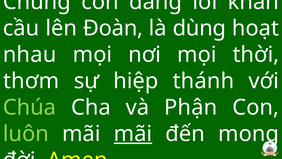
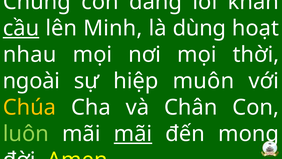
cầu underline: none -> present (21, 28)
Đoàn: Đoàn -> Minh (113, 28)
thơm: thơm -> ngoài (31, 81)
thánh: thánh -> muôn (203, 81)
Chúa colour: light green -> yellow (29, 107)
Phận: Phận -> Chân (191, 107)
